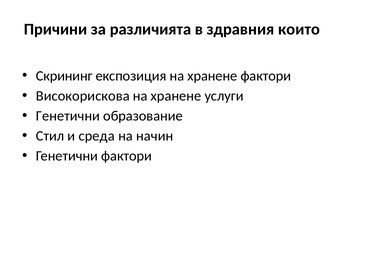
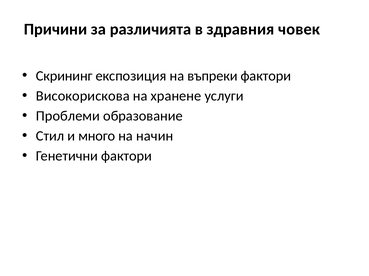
които: които -> човек (299, 29)
експозиция на хранене: хранене -> въпреки (212, 76)
Генетични: Генетични -> Проблеми (68, 116)
среда: среда -> много (97, 136)
